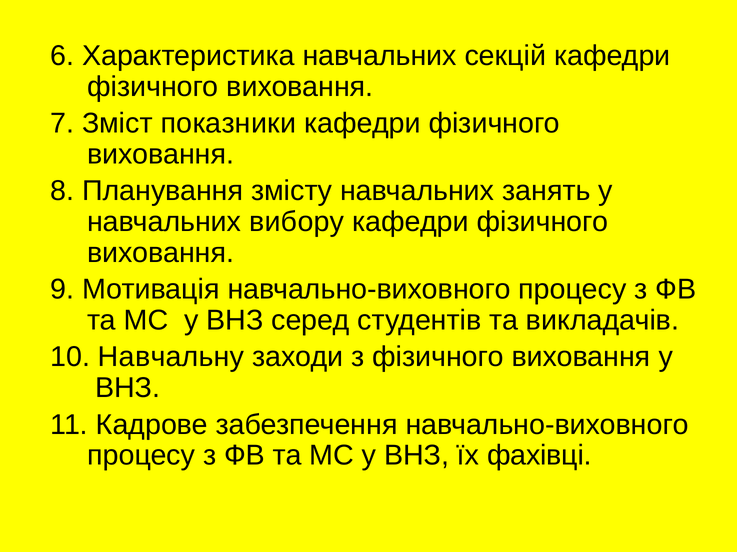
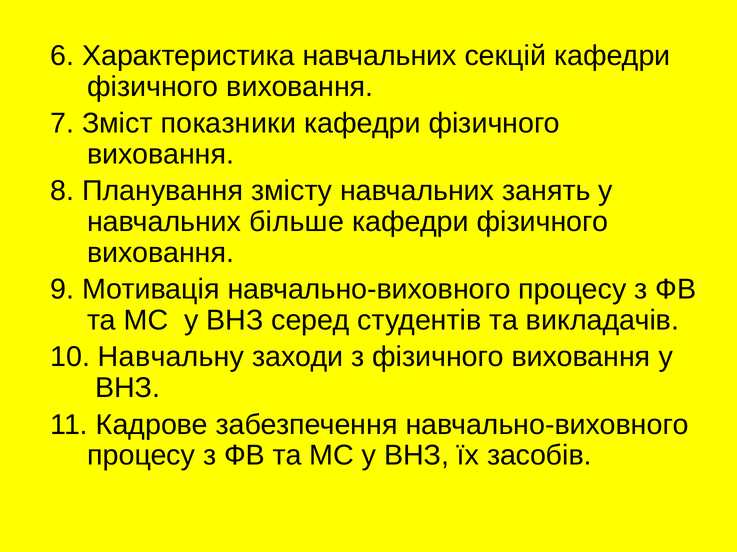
вибору: вибору -> більше (297, 222)
фахівці: фахівці -> засобів (539, 456)
